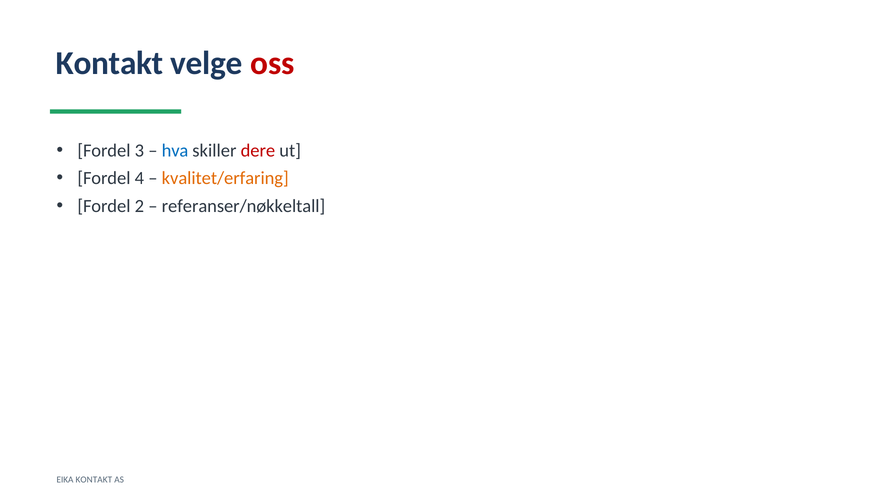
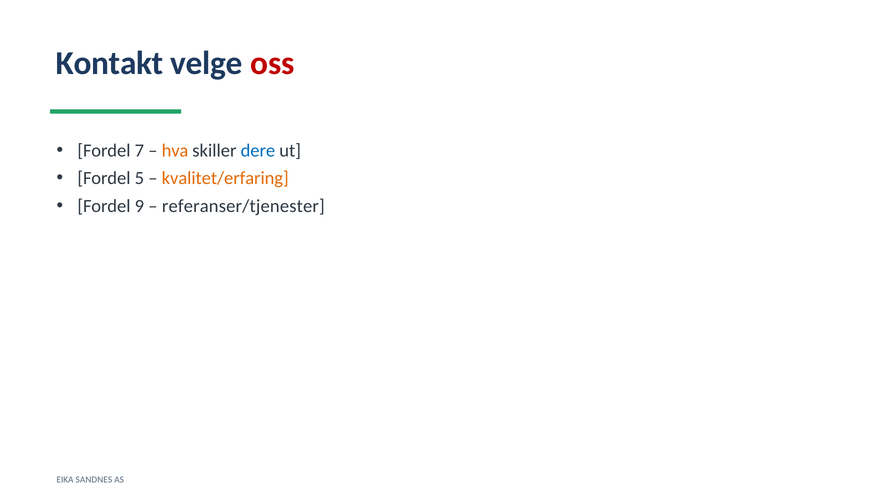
3: 3 -> 7 (139, 151)
hva colour: blue -> orange (175, 151)
dere colour: red -> blue (258, 151)
4: 4 -> 5 (139, 178)
2: 2 -> 9 (139, 206)
referanser/nøkkeltall: referanser/nøkkeltall -> referanser/tjenester (243, 206)
EIKA KONTAKT: KONTAKT -> SANDNES (94, 480)
